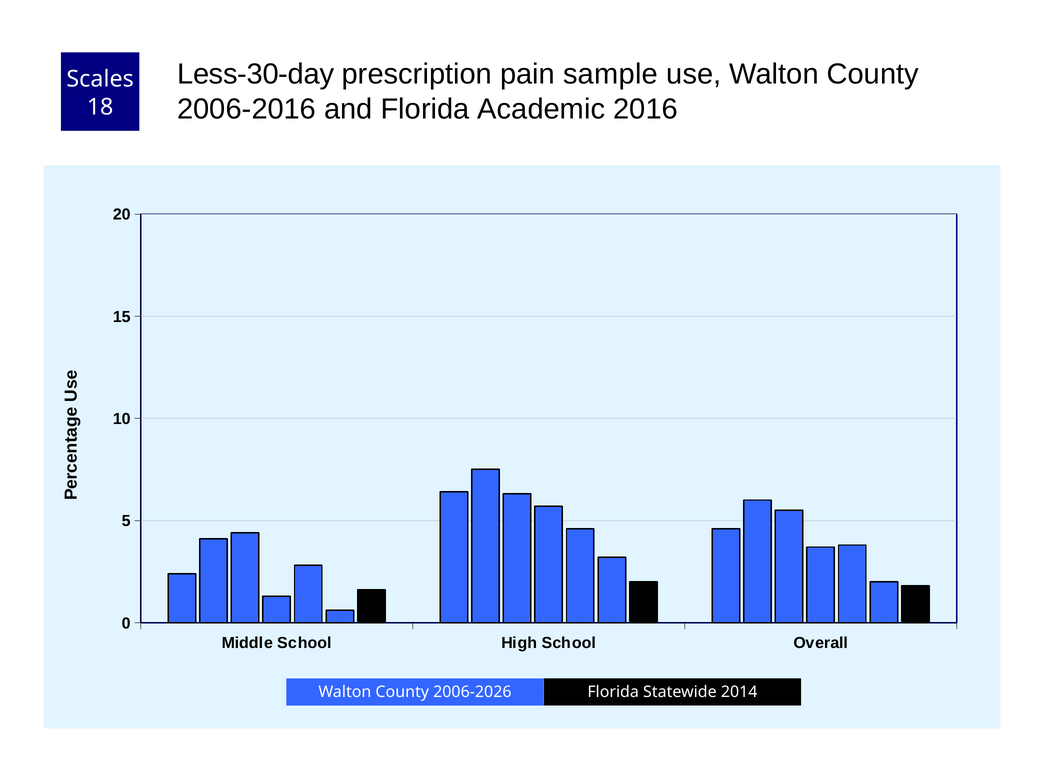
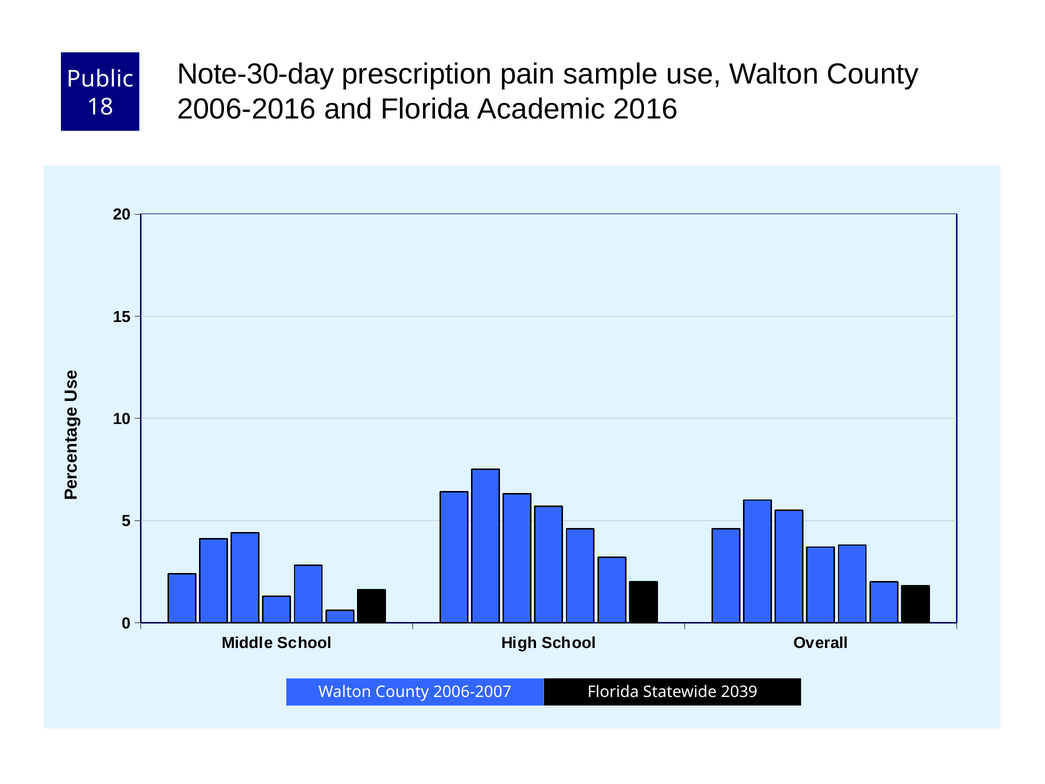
Less-30-day: Less-30-day -> Note-30-day (256, 74)
Scales: Scales -> Public (100, 79)
2006-2026: 2006-2026 -> 2006-2007 (472, 692)
2014: 2014 -> 2039 (739, 692)
